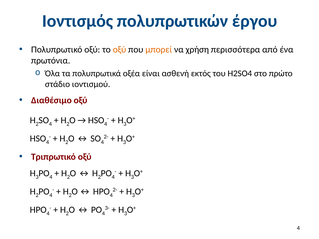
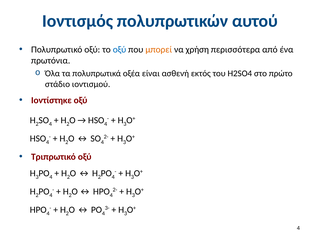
έργου: έργου -> αυτού (255, 21)
οξύ colour: orange -> blue (119, 50)
Διαθέσιμο: Διαθέσιμο -> Ιοντίστηκε (51, 100)
